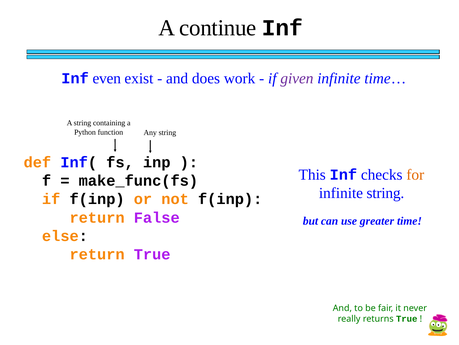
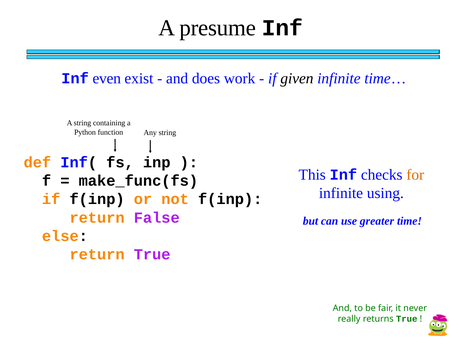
continue: continue -> presume (218, 28)
given colour: purple -> black (297, 78)
infinite string: string -> using (385, 193)
